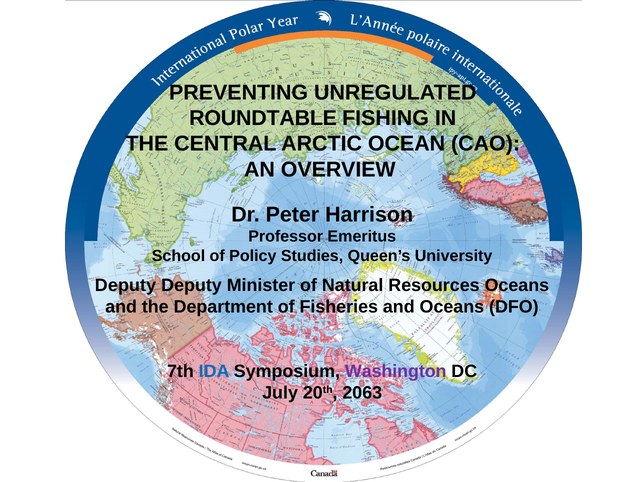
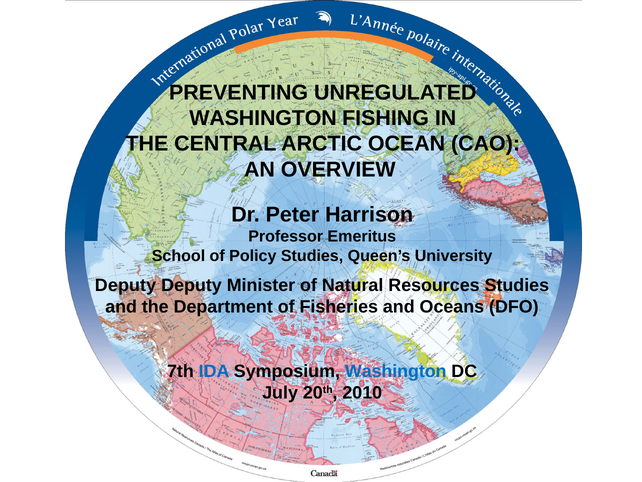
ROUNDTABLE: ROUNDTABLE -> WASHINGTON (263, 118)
Resources Oceans: Oceans -> Studies (517, 285)
Washington colour: purple -> blue (396, 371)
2063: 2063 -> 2010 (362, 392)
